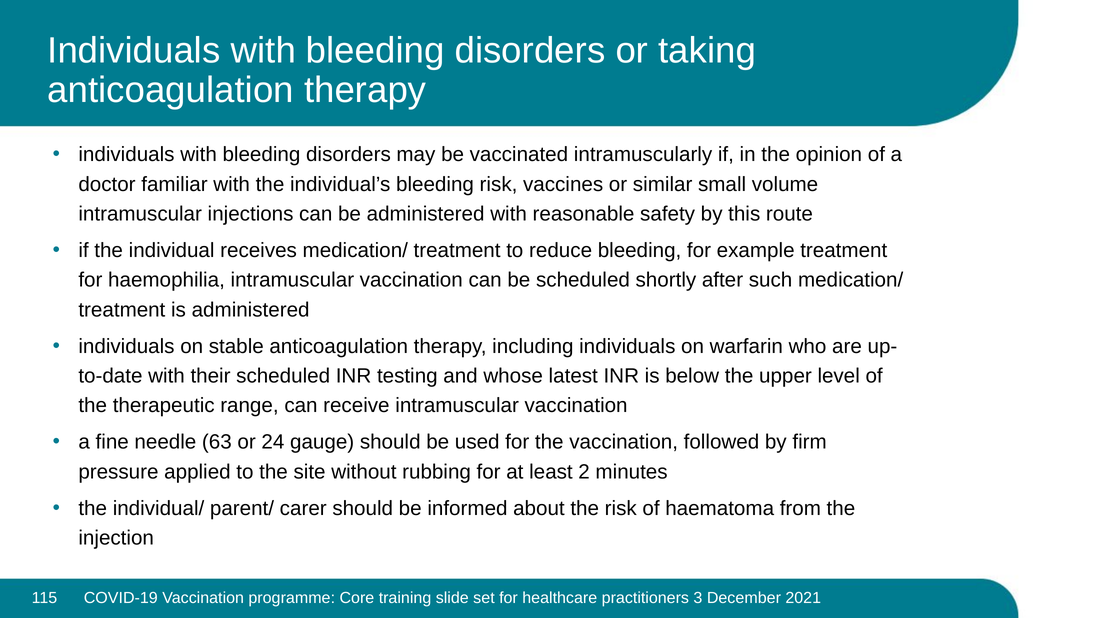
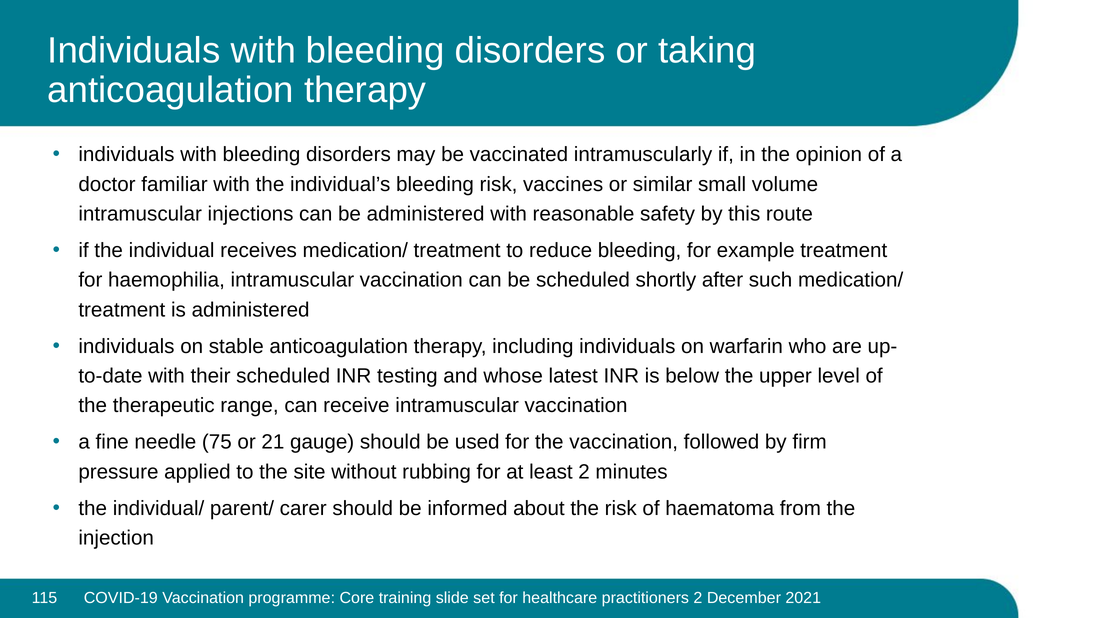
63: 63 -> 75 (217, 442)
24: 24 -> 21 (273, 442)
practitioners 3: 3 -> 2 (698, 598)
